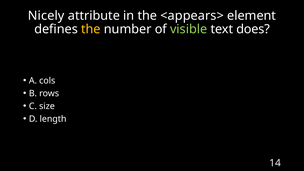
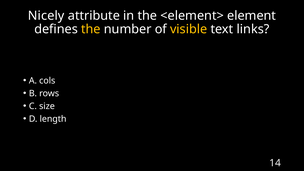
<appears>: <appears> -> <element> (192, 16)
visible colour: light green -> yellow (189, 29)
does: does -> links (253, 29)
